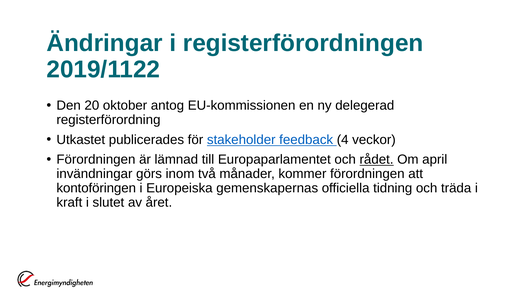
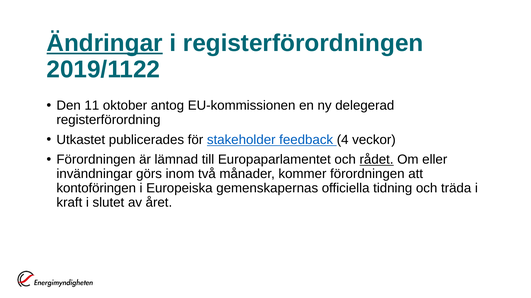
Ändringar underline: none -> present (105, 43)
20: 20 -> 11 (92, 106)
april: april -> eller (435, 160)
